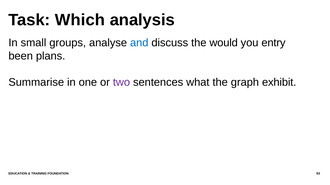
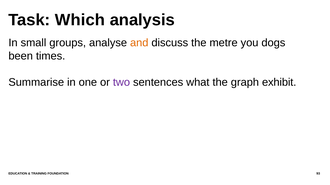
and colour: blue -> orange (139, 43)
would: would -> metre (224, 43)
entry: entry -> dogs (273, 43)
plans: plans -> times (51, 56)
